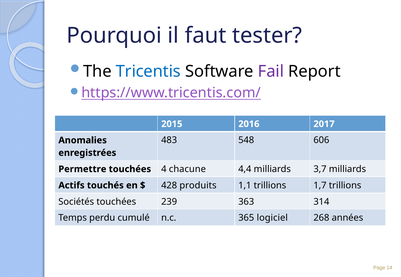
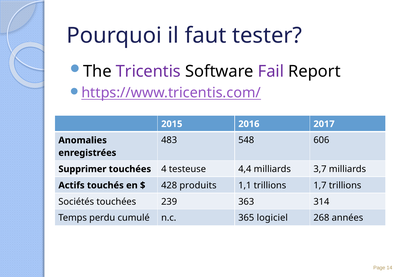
Tricentis colour: blue -> purple (148, 71)
Permettre: Permettre -> Supprimer (82, 169)
chacune: chacune -> testeuse (187, 169)
